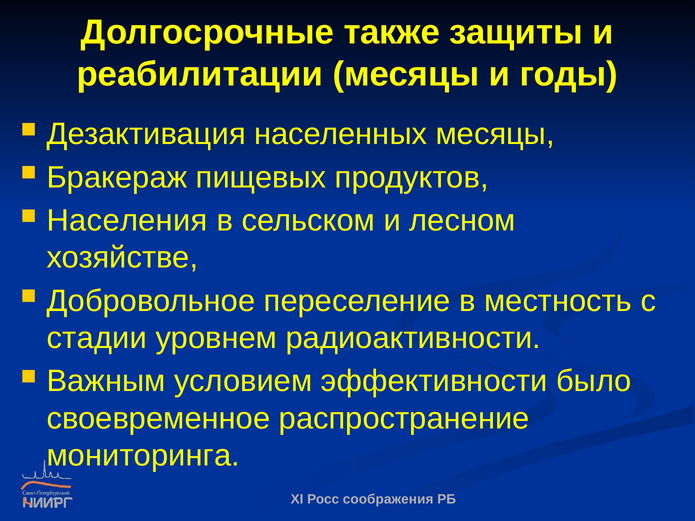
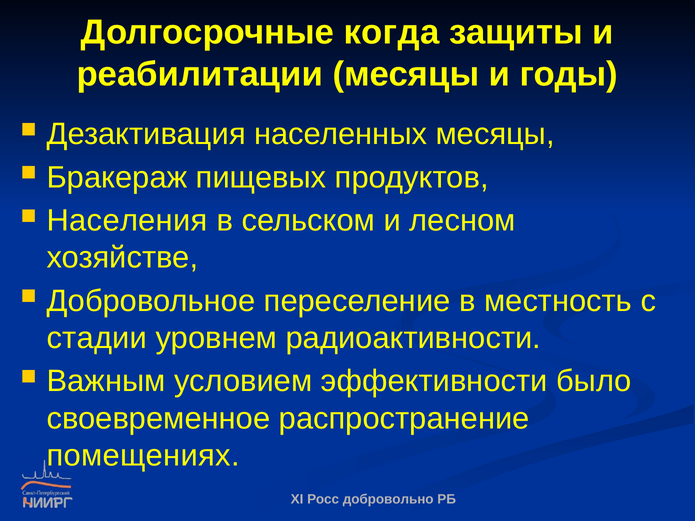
также: также -> когда (392, 33)
мониторинга: мониторинга -> помещениях (143, 456)
соображения: соображения -> добровольно (388, 500)
